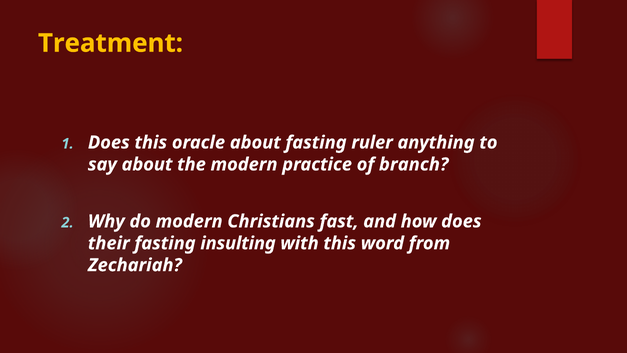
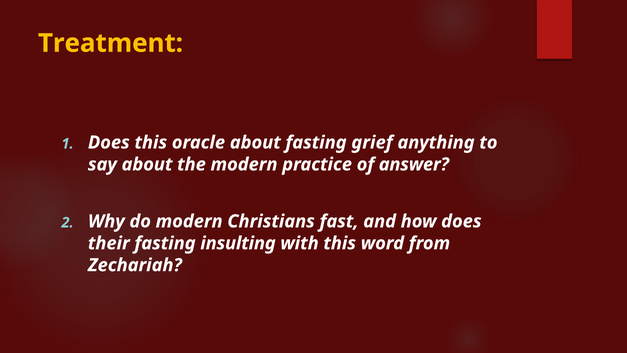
ruler: ruler -> grief (372, 142)
branch: branch -> answer (414, 164)
